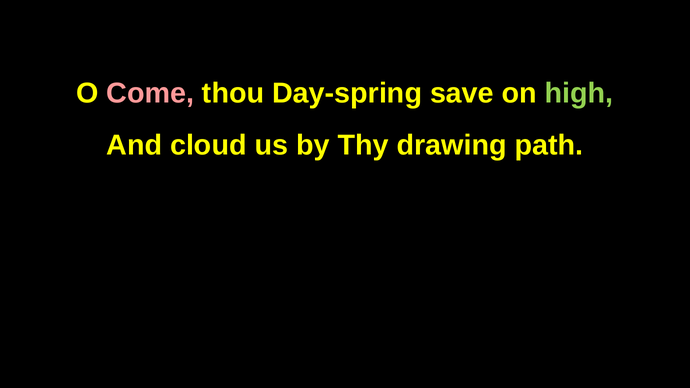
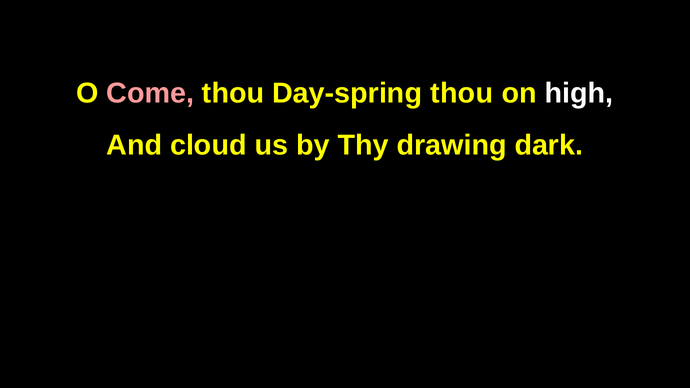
Day-spring save: save -> thou (462, 93)
high colour: light green -> white (579, 93)
path: path -> dark (549, 145)
